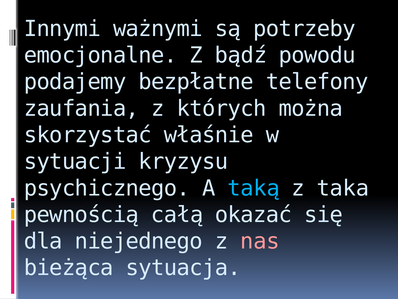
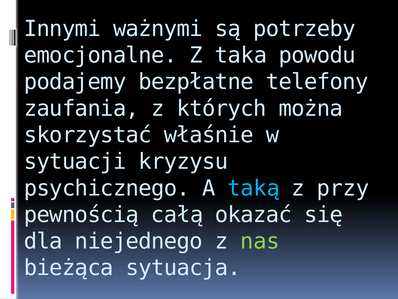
bądź: bądź -> taka (241, 55)
taka: taka -> przy (343, 188)
nas colour: pink -> light green (260, 241)
